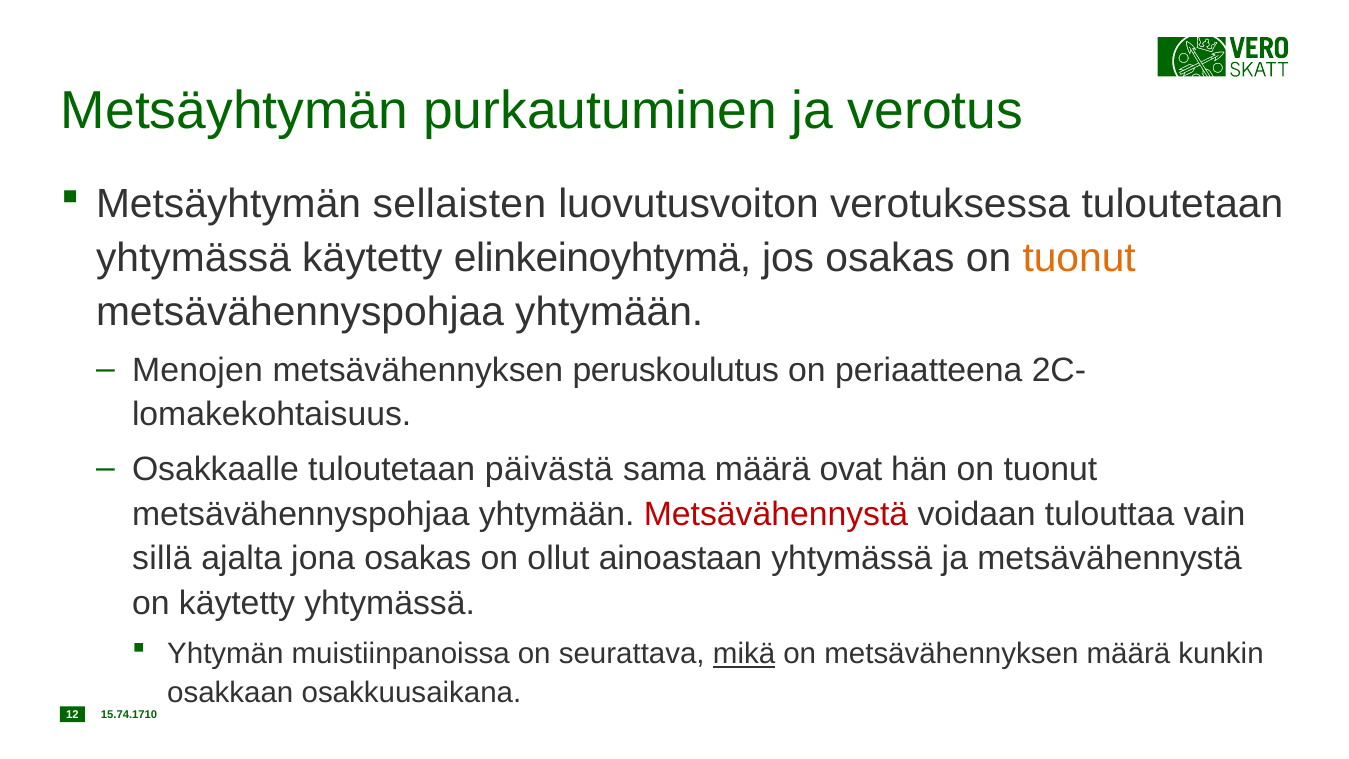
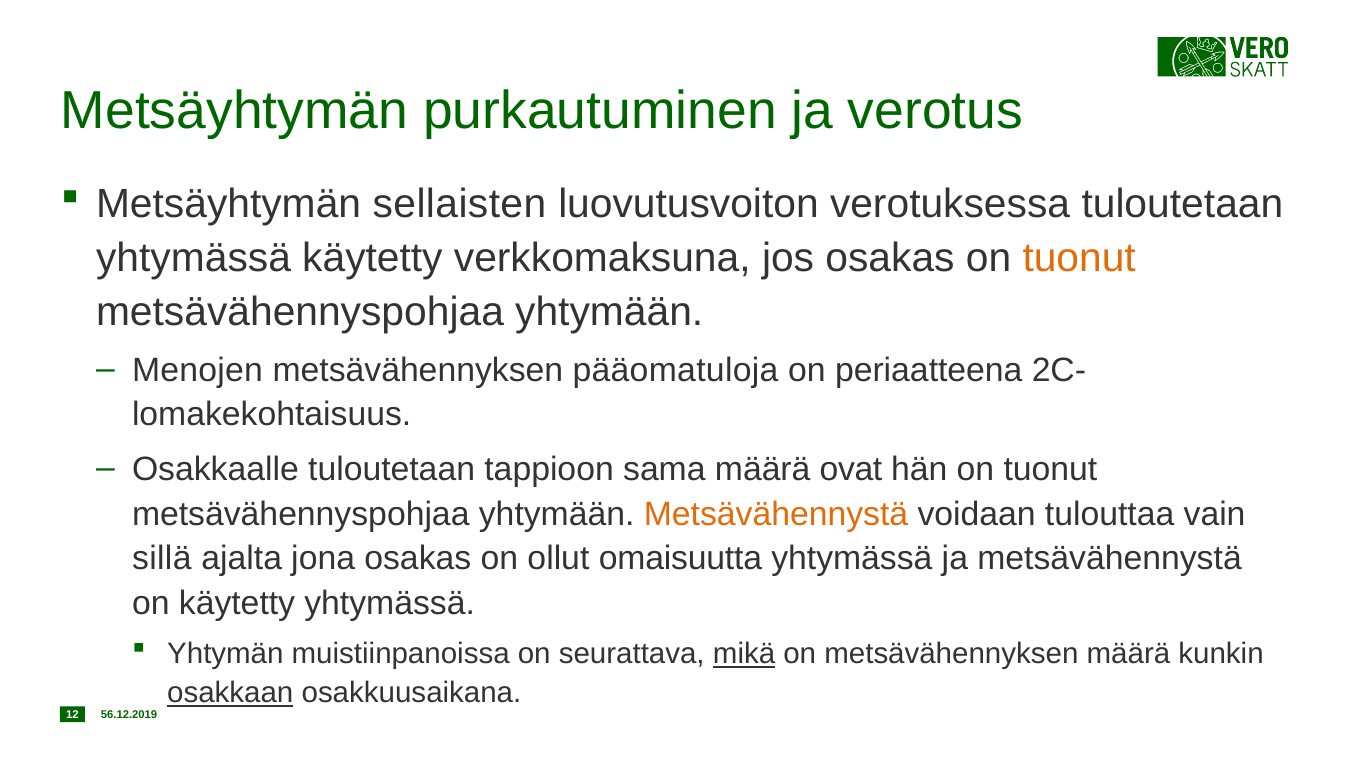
elinkeinoyhtymä: elinkeinoyhtymä -> verkkomaksuna (602, 258)
peruskoulutus: peruskoulutus -> pääomatuloja (675, 370)
päivästä: päivästä -> tappioon (549, 469)
Metsävähennystä colour: red -> orange (776, 514)
ainoastaan: ainoastaan -> omaisuutta (680, 558)
osakkaan underline: none -> present (230, 693)
15.74.1710: 15.74.1710 -> 56.12.2019 (129, 715)
